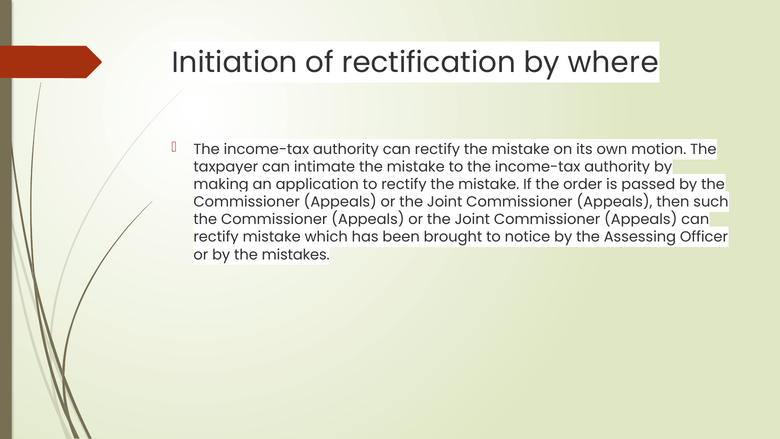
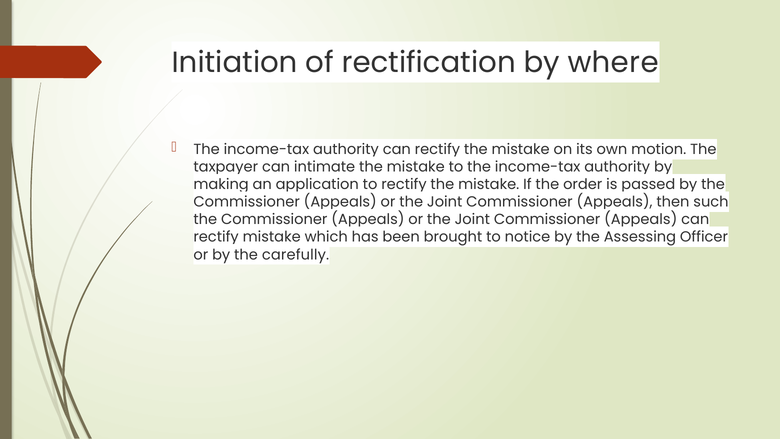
mistakes: mistakes -> carefully (296, 255)
